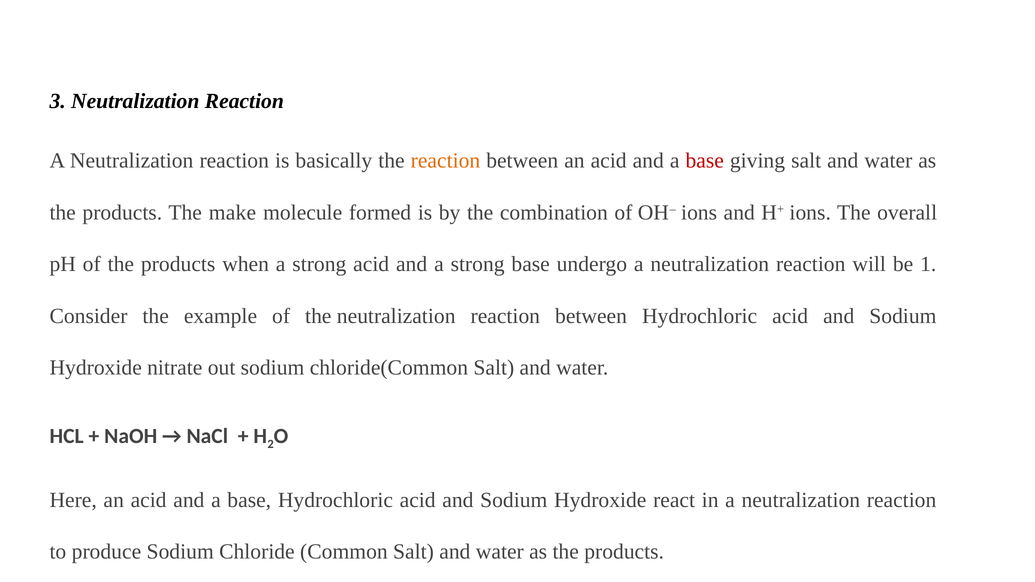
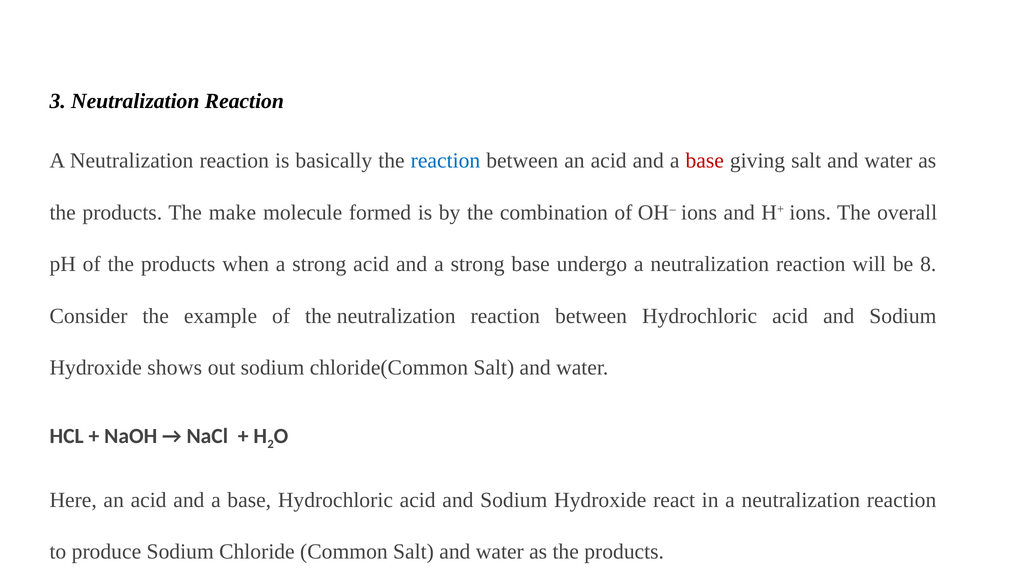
reaction colour: orange -> blue (445, 161)
1: 1 -> 8 (928, 264)
nitrate: nitrate -> shows (175, 368)
